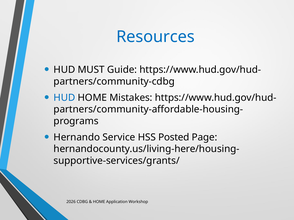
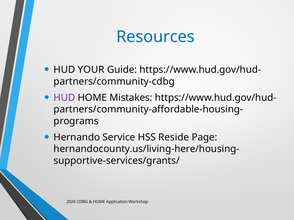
MUST: MUST -> YOUR (91, 70)
HUD colour: blue -> purple (64, 98)
Posted: Posted -> Reside (174, 138)
